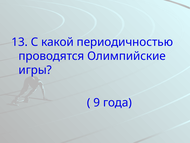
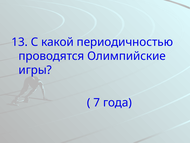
9: 9 -> 7 (97, 102)
